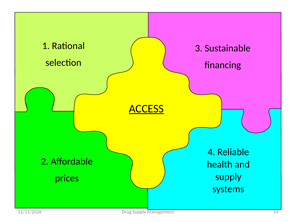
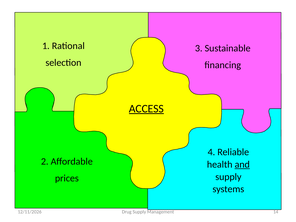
and underline: none -> present (242, 164)
